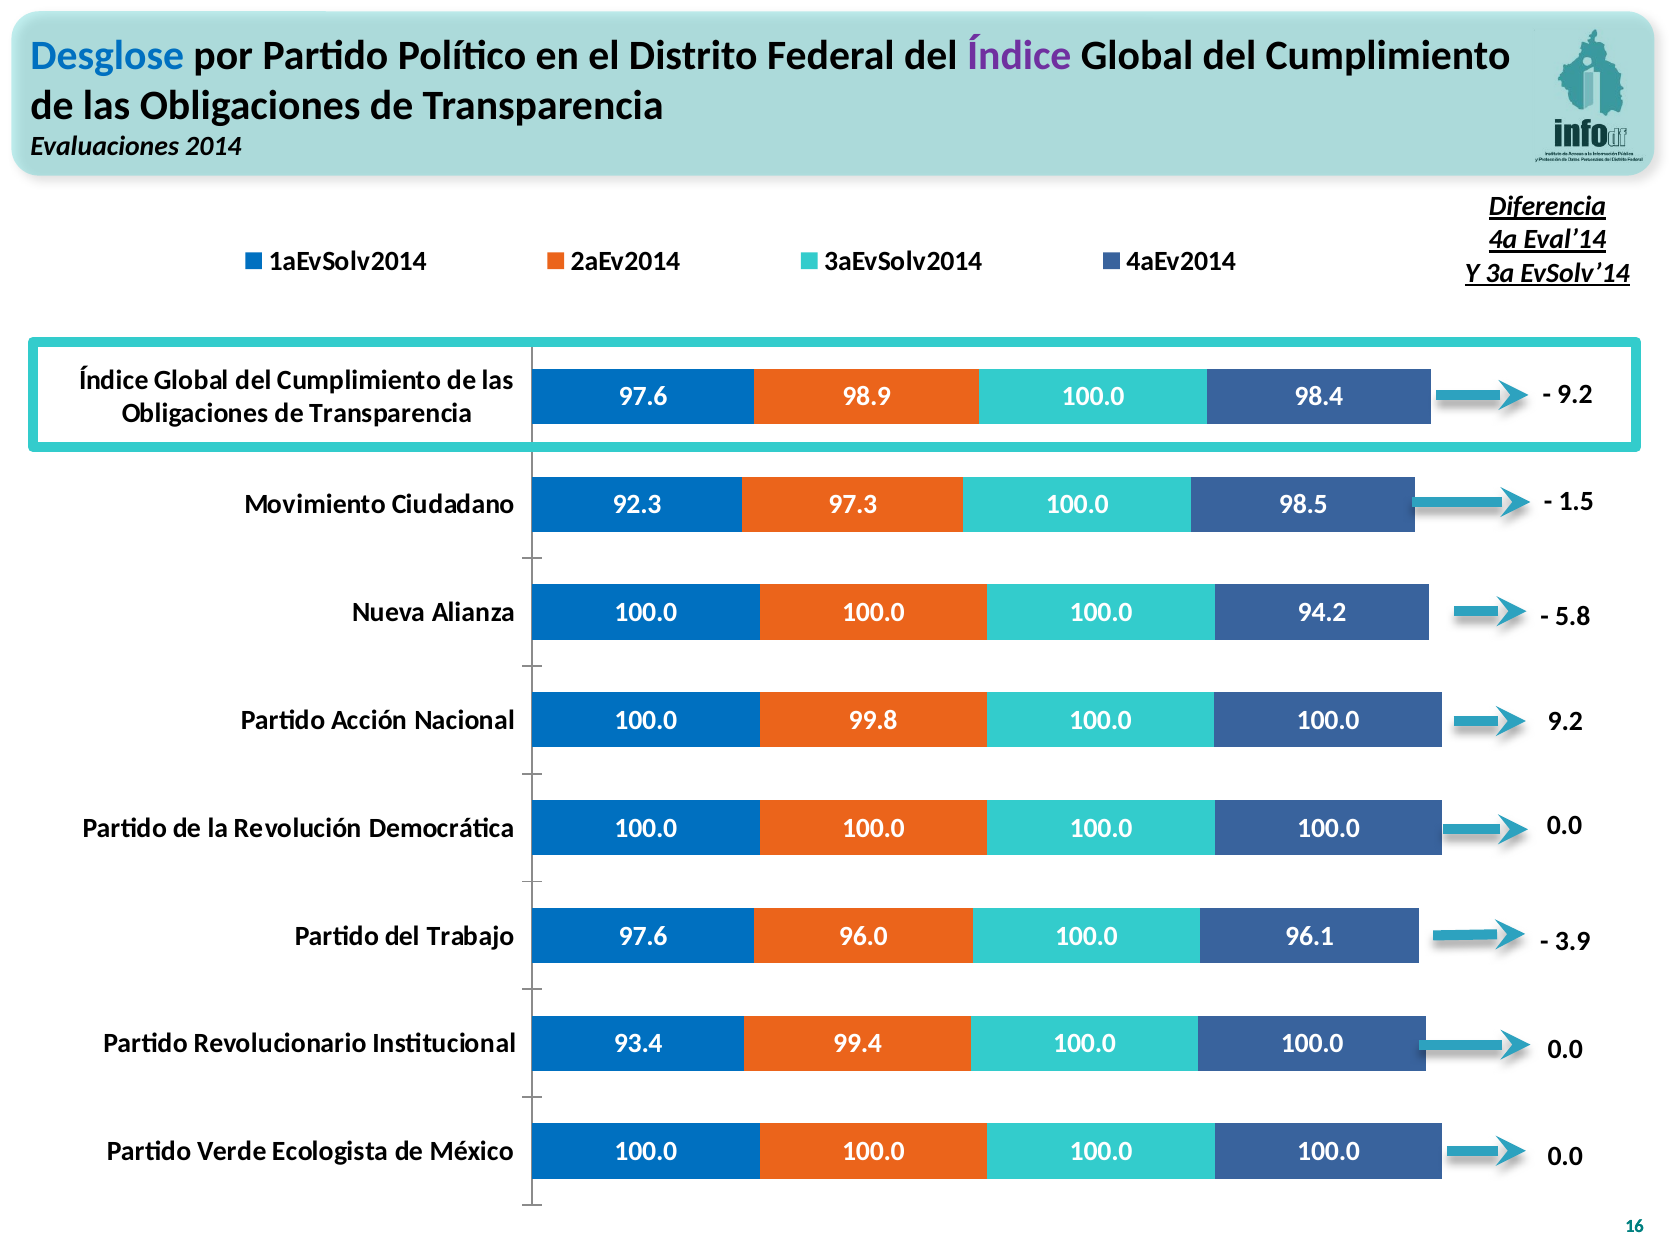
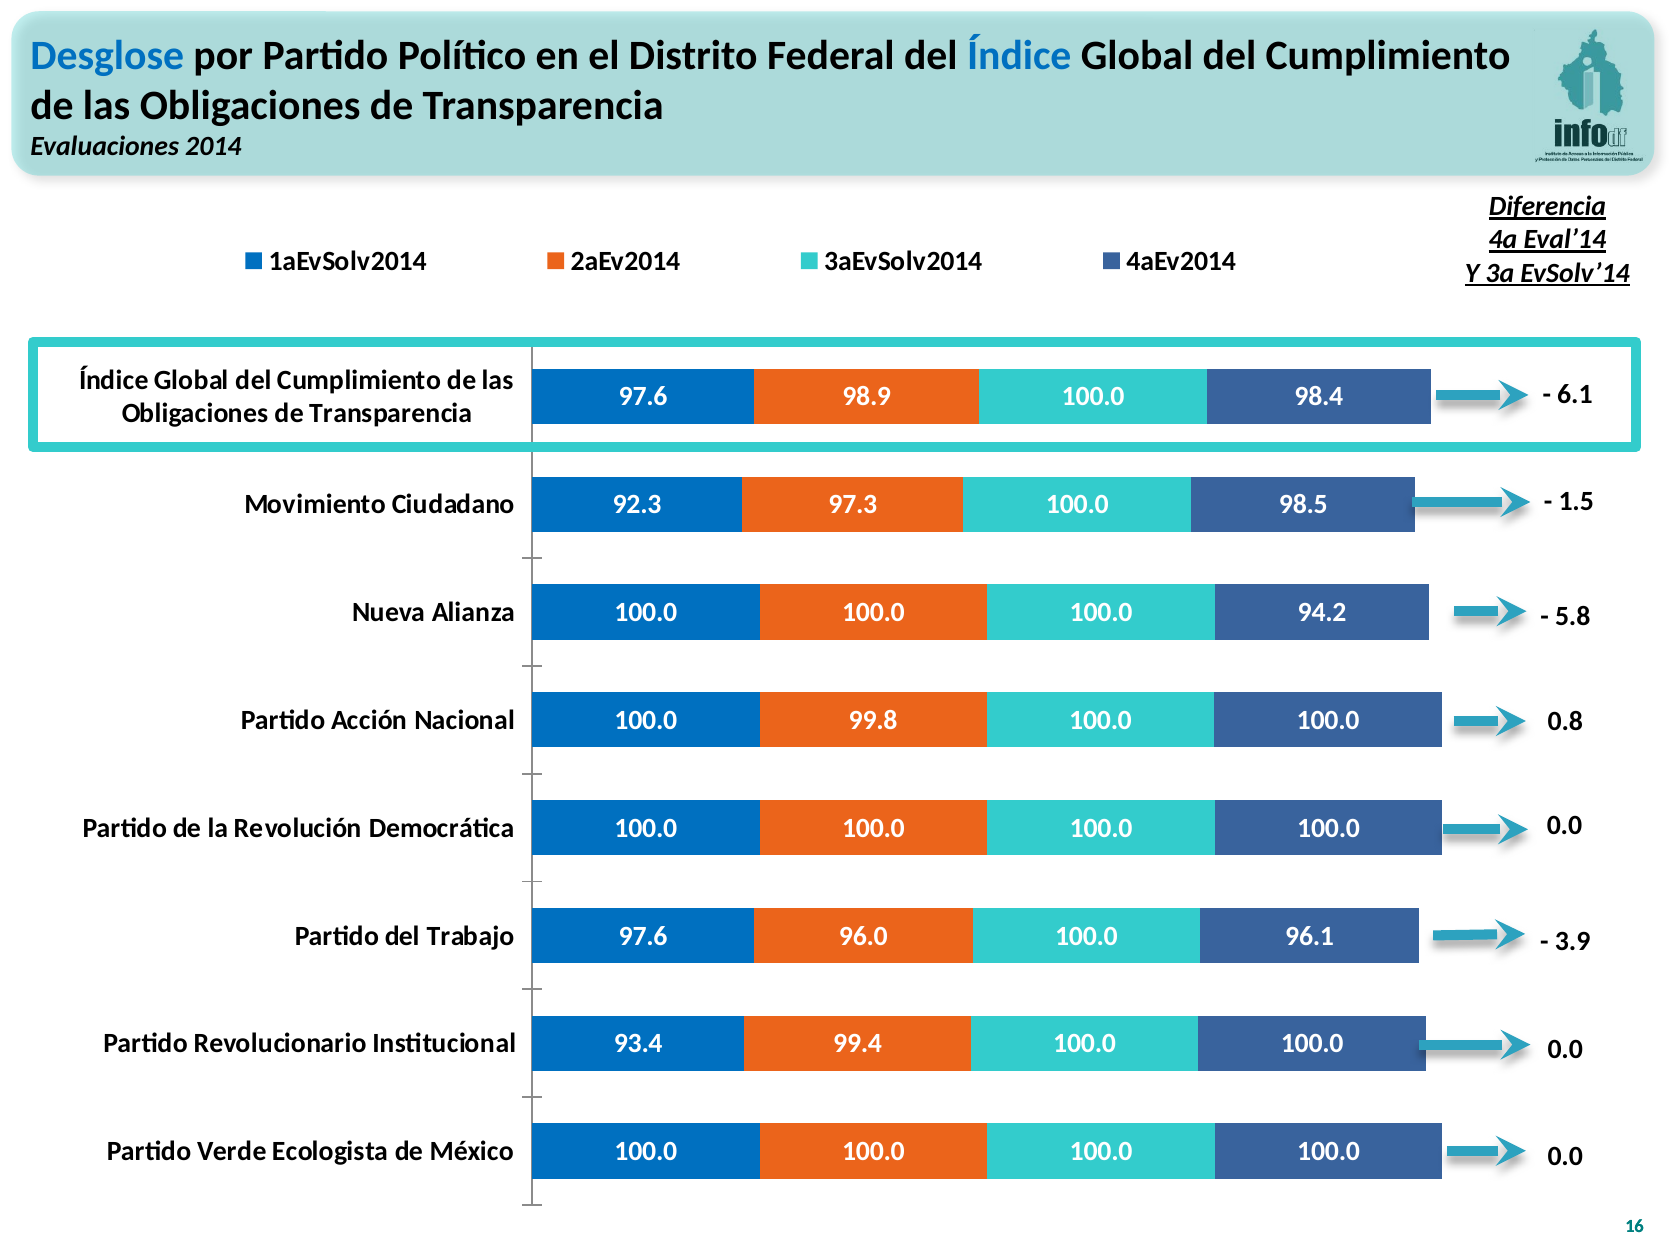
Índice colour: purple -> blue (1019, 56)
9.2: 9.2 -> 6.1 (1575, 394)
9.2: 9.2 -> 0.8 (1565, 721)
